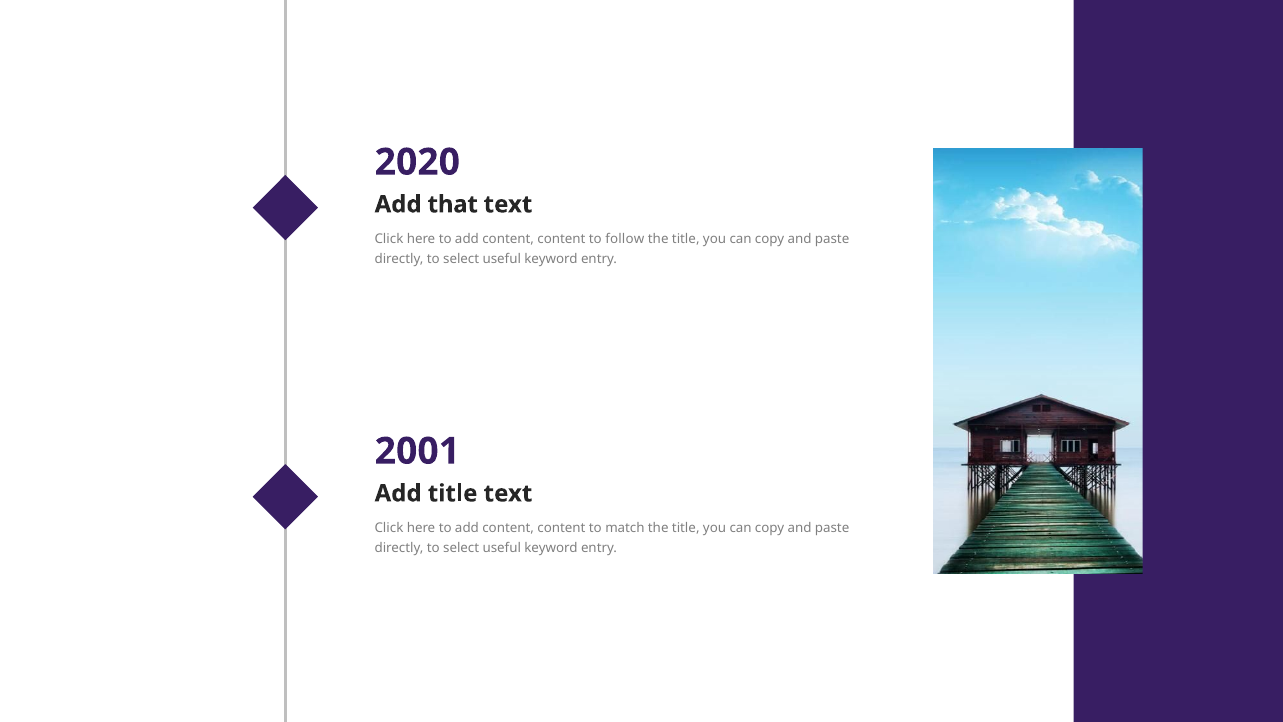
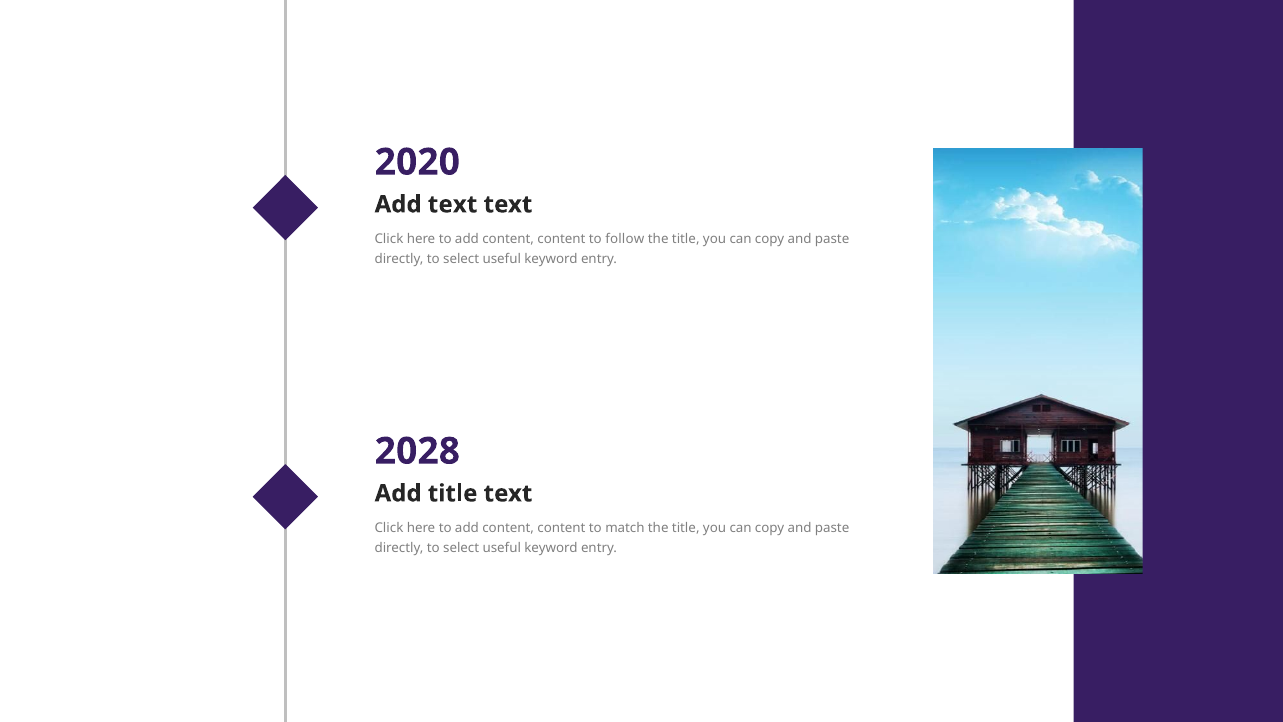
Add that: that -> text (453, 204)
2001: 2001 -> 2028 (417, 451)
